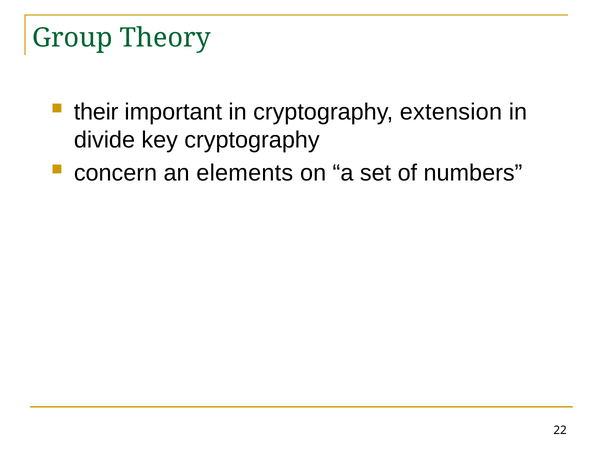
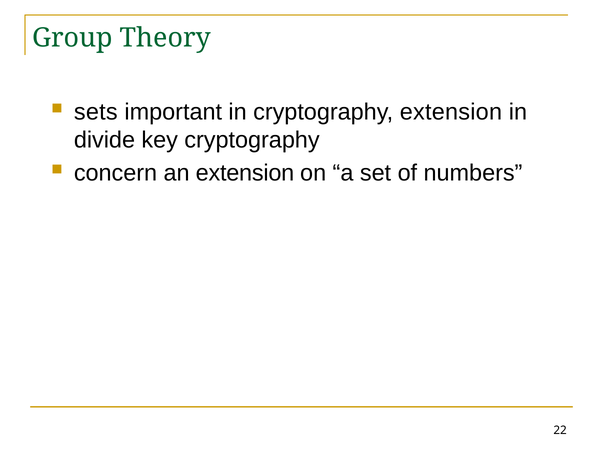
their: their -> sets (96, 112)
an elements: elements -> extension (245, 173)
